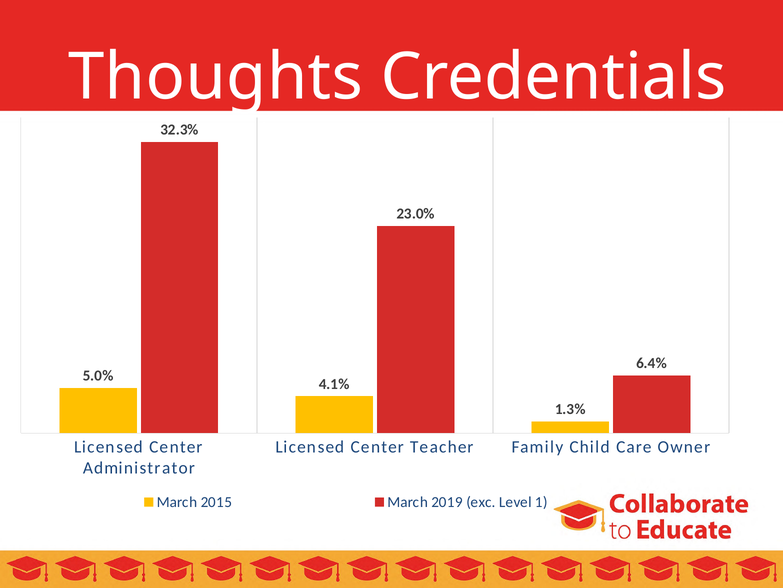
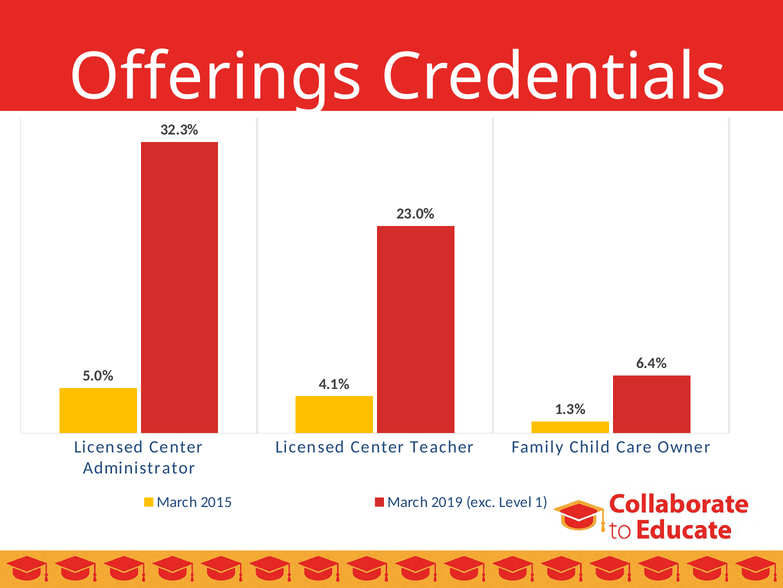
Thoughts: Thoughts -> Offerings (216, 77)
